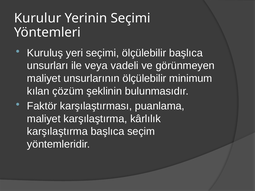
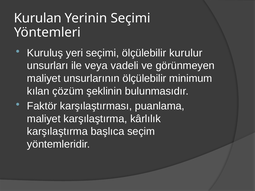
Kurulur: Kurulur -> Kurulan (38, 18)
ölçülebilir başlıca: başlıca -> kurulur (186, 53)
